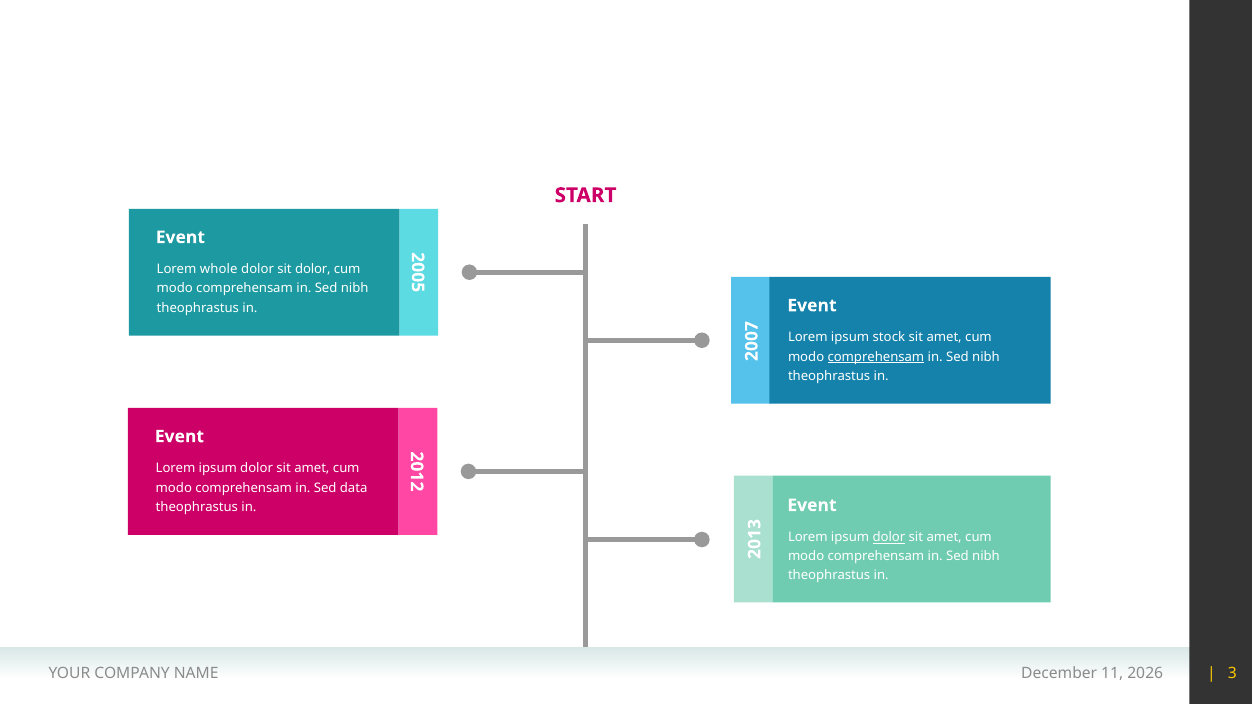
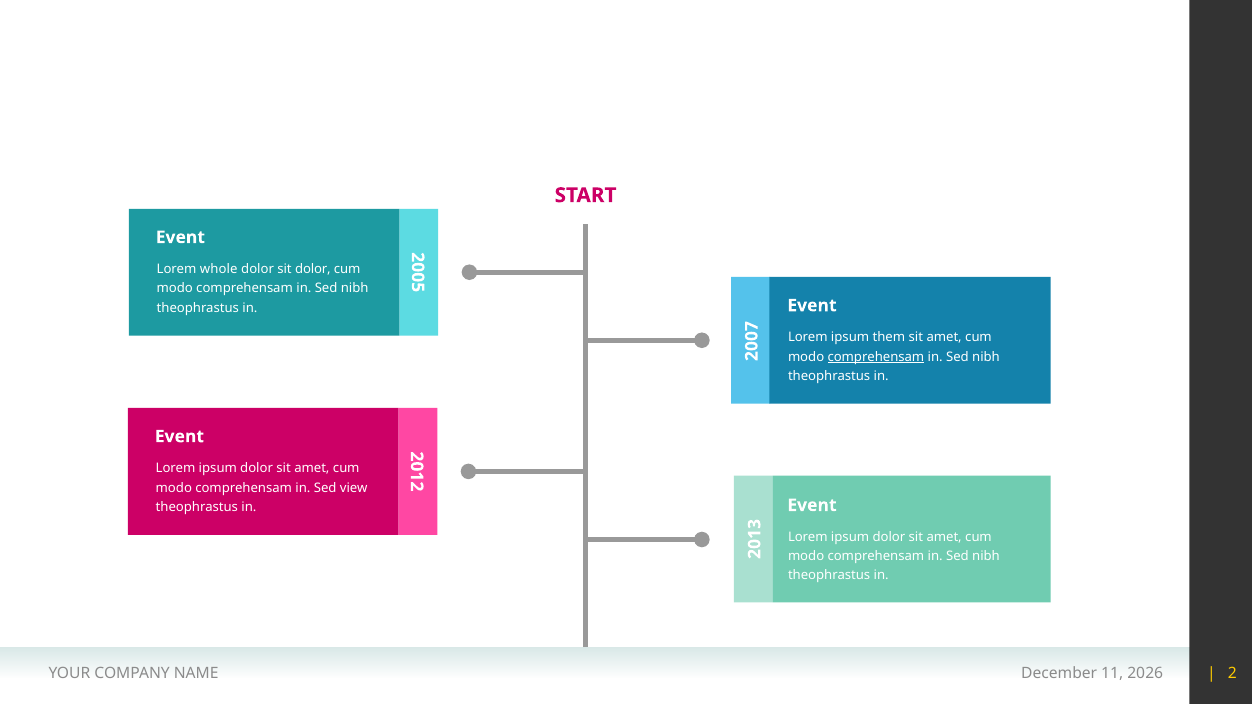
stock: stock -> them (889, 338)
data: data -> view (354, 488)
dolor underline: present -> none (889, 537)
3: 3 -> 2 (1232, 673)
